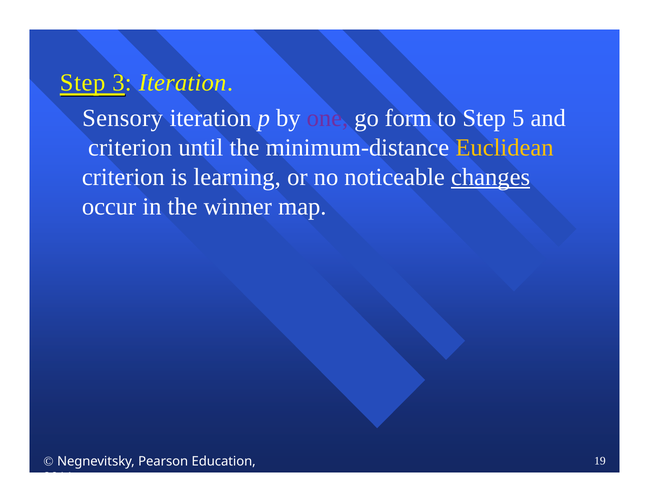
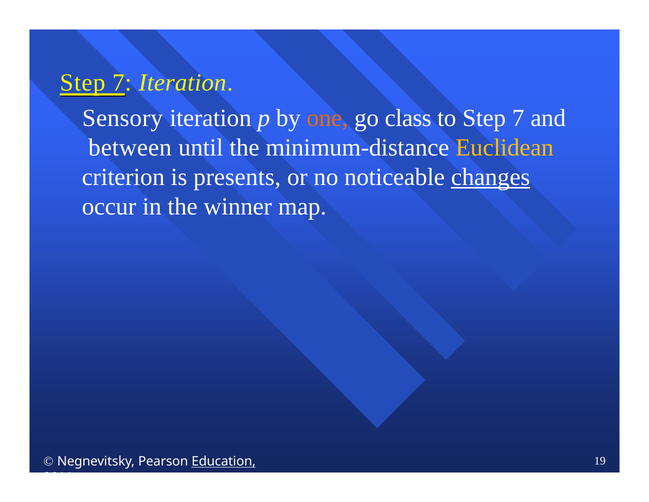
3: 3 -> 7 (122, 82)
one colour: purple -> orange (327, 118)
form: form -> class (408, 118)
to Step 5: 5 -> 7 (518, 118)
criterion: criterion -> between (130, 147)
learning: learning -> presents (237, 177)
Education underline: none -> present (224, 461)
